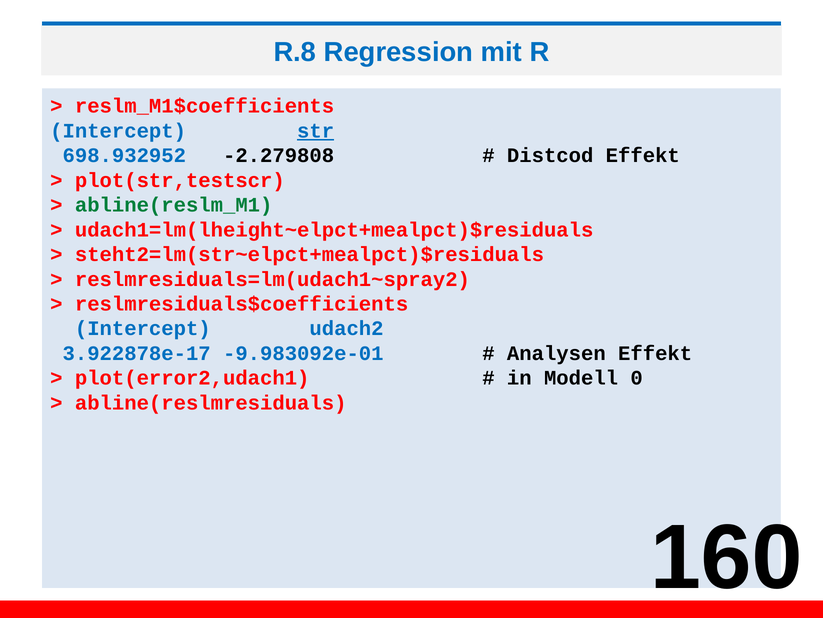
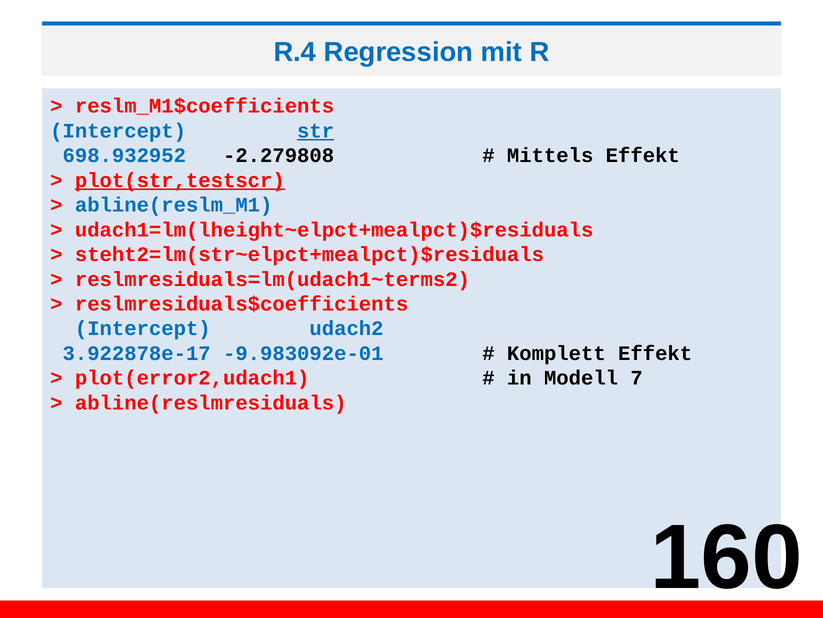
R.8: R.8 -> R.4 (295, 52)
Distcod: Distcod -> Mittels (550, 155)
plot(str,testscr underline: none -> present (180, 180)
abline(reslm_M1 colour: green -> blue (174, 205)
reslmresiduals=lm(udach1~spray2: reslmresiduals=lm(udach1~spray2 -> reslmresiduals=lm(udach1~terms2 (272, 279)
Analysen: Analysen -> Komplett (556, 353)
0: 0 -> 7 (637, 378)
